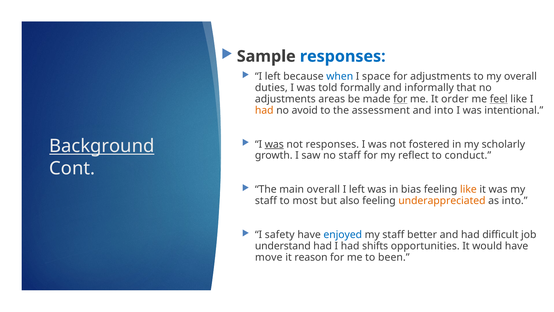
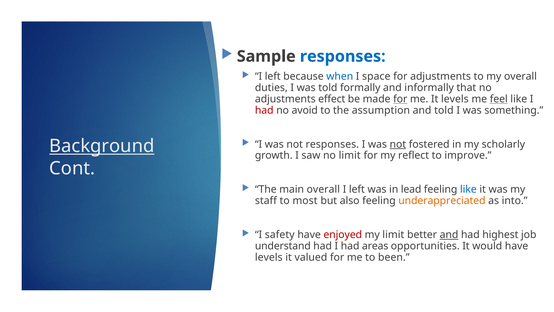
areas: areas -> effect (332, 99)
It order: order -> levels (455, 99)
had colour: orange -> red (264, 110)
assessment: assessment -> assumption (381, 110)
and into: into -> told (444, 110)
intentional: intentional -> something (514, 110)
was underline: present -> none (274, 144)
not underline: none -> present (398, 144)
no staff: staff -> limit (350, 155)
conduct: conduct -> improve (468, 155)
bias: bias -> lead (411, 189)
like colour: orange -> blue (468, 189)
enjoyed colour: blue -> red (343, 234)
staff: staff -> limit (393, 234)
and underline: none -> present (449, 234)
difficult: difficult -> highest (500, 234)
shifts: shifts -> areas (375, 246)
move: move -> levels (269, 257)
reason: reason -> valued (311, 257)
